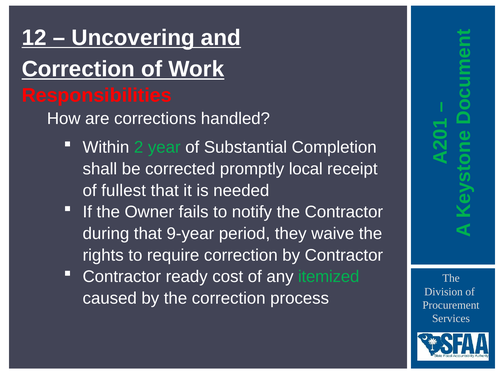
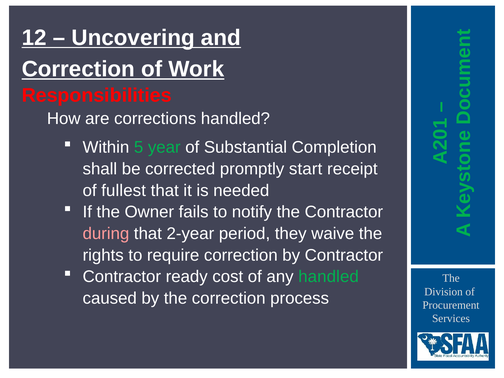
Within 2: 2 -> 5 (139, 147)
local: local -> start (306, 169)
during colour: white -> pink (106, 234)
9-year: 9-year -> 2-year (190, 234)
any itemized: itemized -> handled (329, 277)
